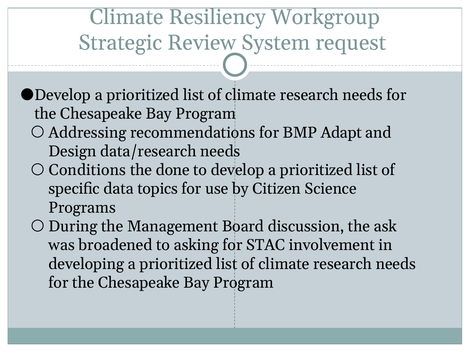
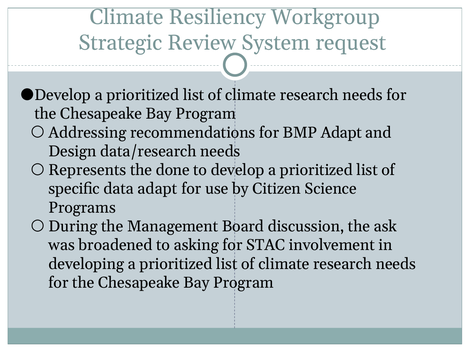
Conditions: Conditions -> Represents (87, 170)
data topics: topics -> adapt (157, 189)
